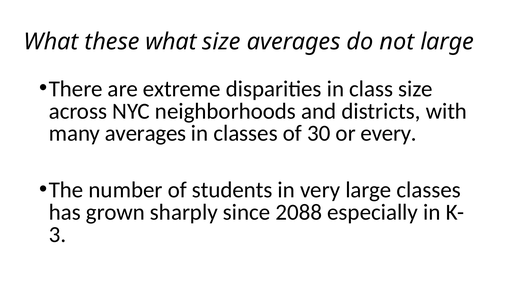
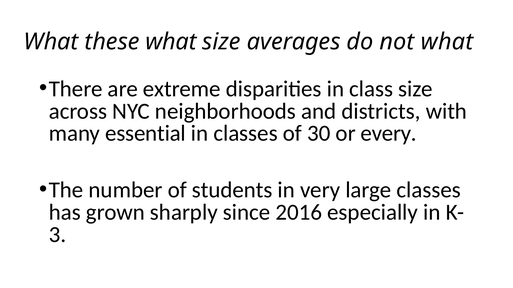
not large: large -> what (447, 42)
many averages: averages -> essential (146, 134)
2088: 2088 -> 2016 (299, 213)
